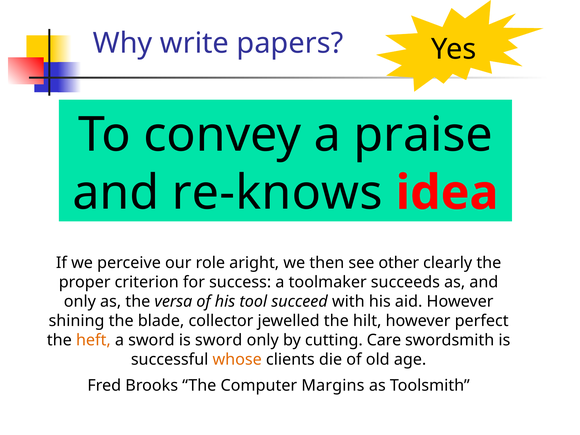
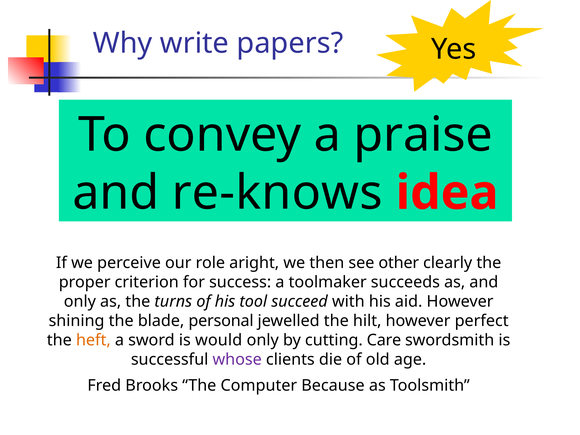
versa: versa -> turns (173, 302)
collector: collector -> personal (221, 321)
is sword: sword -> would (219, 340)
whose colour: orange -> purple (237, 360)
Margins: Margins -> Because (333, 385)
